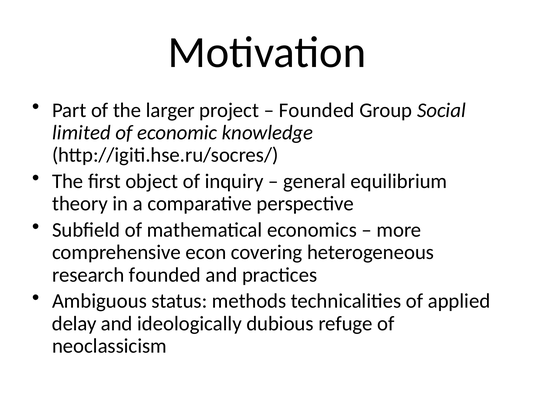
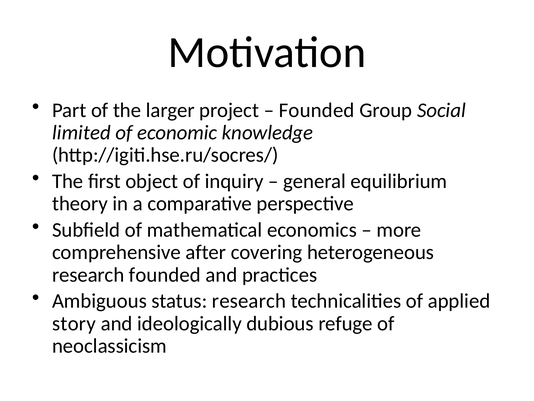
econ: econ -> after (206, 252)
status methods: methods -> research (249, 301)
delay: delay -> story (74, 323)
